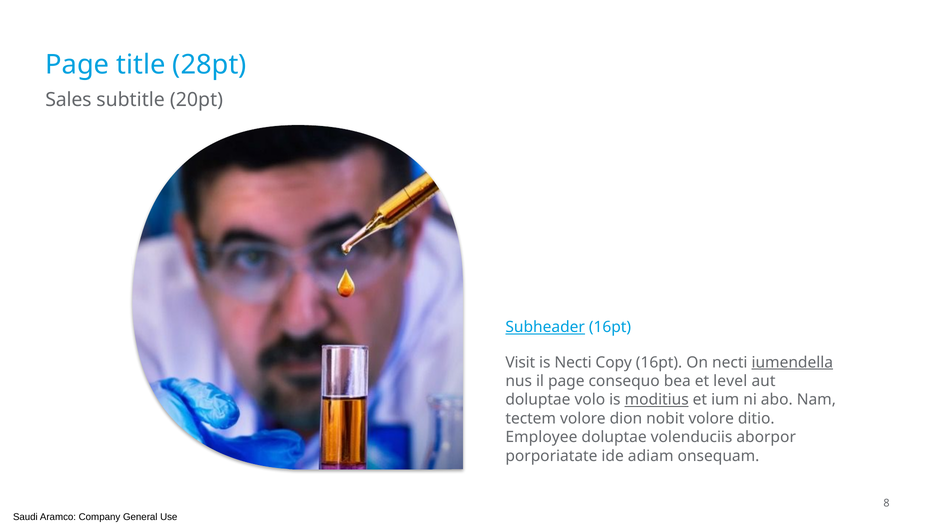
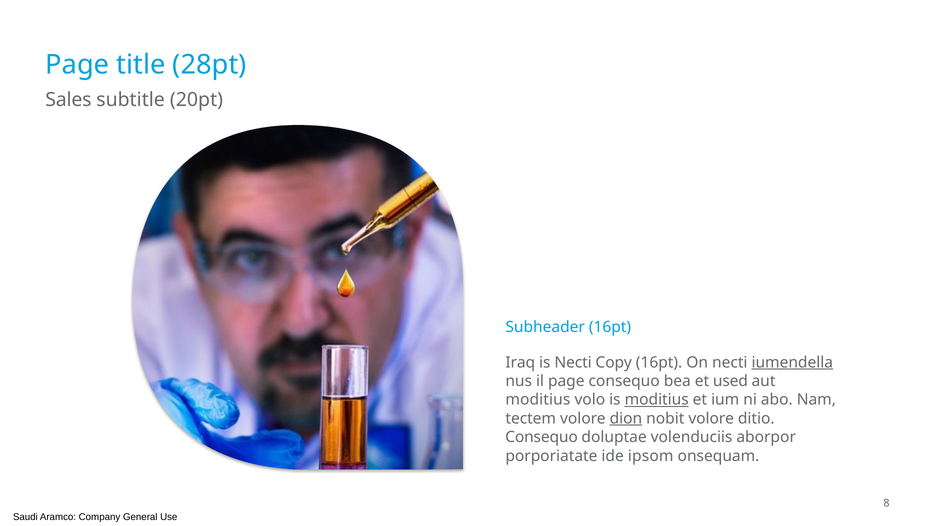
Subheader underline: present -> none (545, 327)
Visit: Visit -> Iraq (520, 362)
level: level -> used (730, 381)
doluptae: doluptae -> moditius (538, 400)
dion underline: none -> present (626, 418)
Employee: Employee -> Consequo (542, 437)
adiam: adiam -> ipsom (651, 456)
